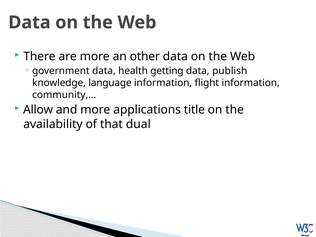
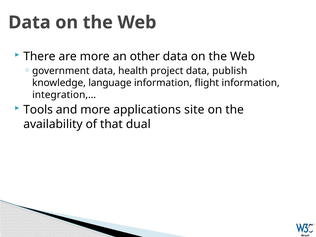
getting: getting -> project (167, 71)
community,…: community,… -> integration,… (64, 95)
Allow: Allow -> Tools (38, 110)
title: title -> site (194, 110)
